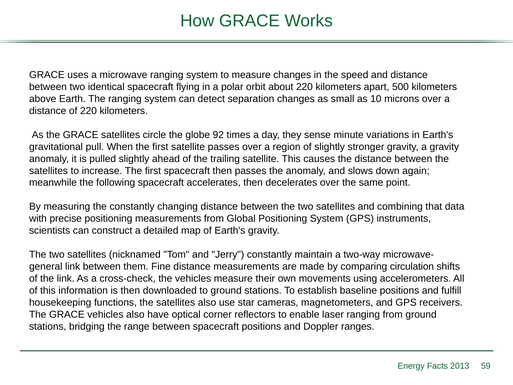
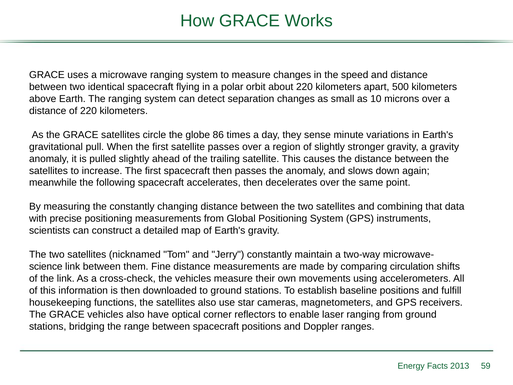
92: 92 -> 86 (218, 135)
general: general -> science (46, 266)
